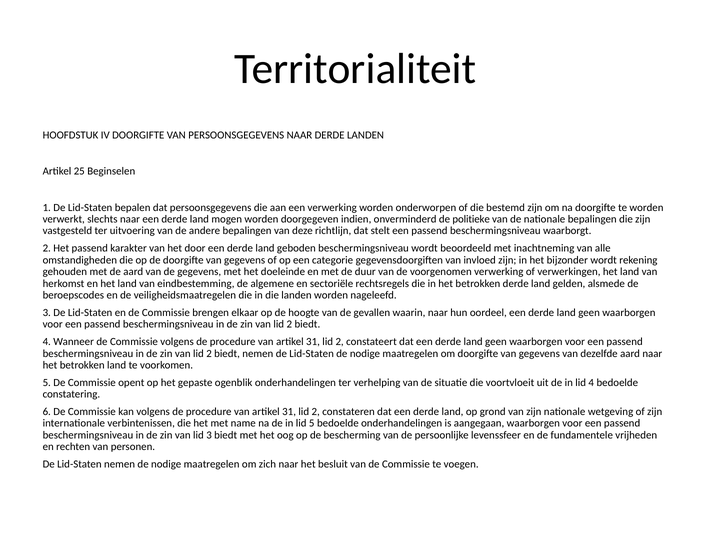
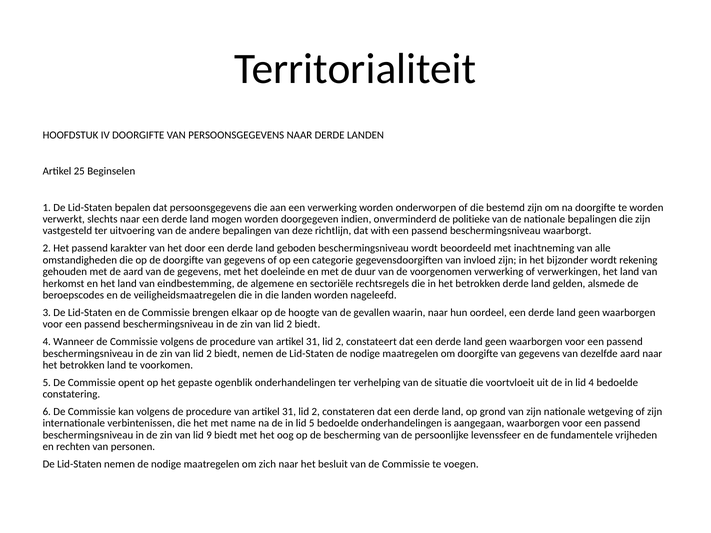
stelt: stelt -> with (380, 231)
lid 3: 3 -> 9 (209, 435)
